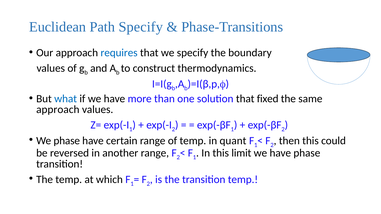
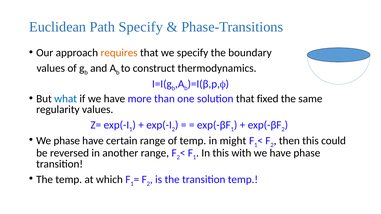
requires colour: blue -> orange (119, 53)
approach: approach -> regularity (58, 110)
quant: quant -> might (233, 141)
limit: limit -> with (241, 153)
